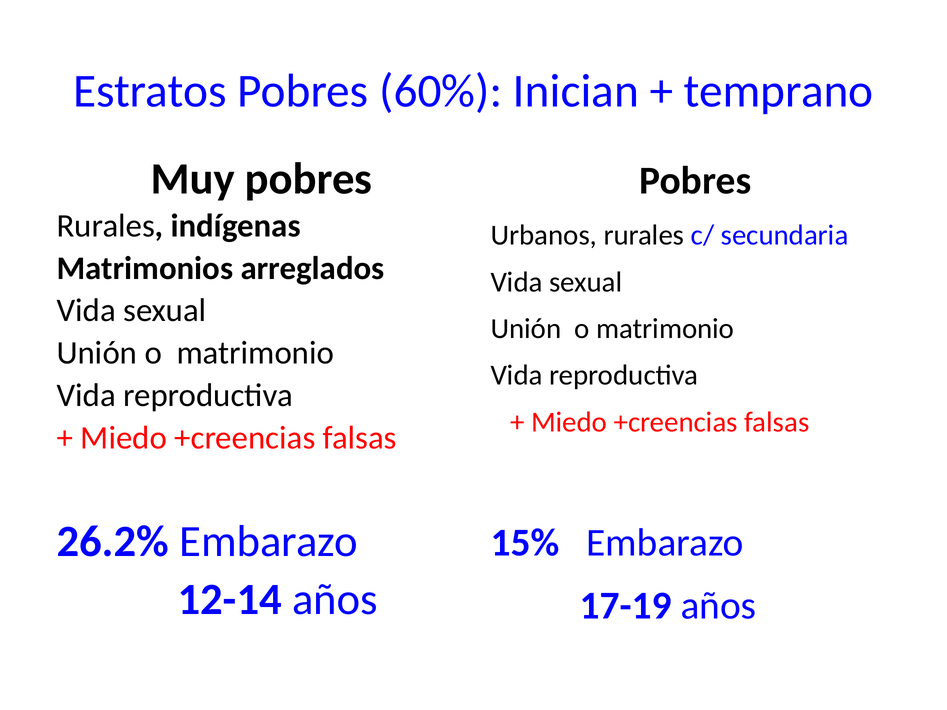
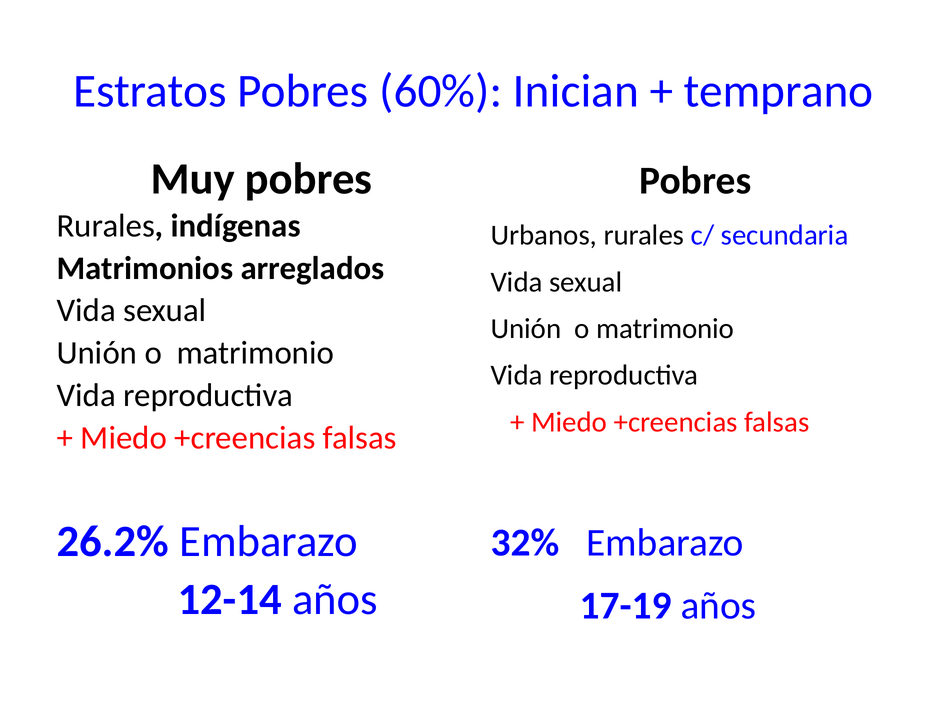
15%: 15% -> 32% (525, 543)
